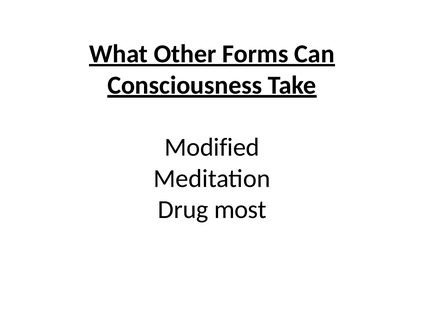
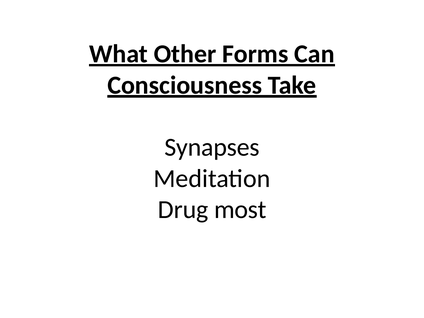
Modified: Modified -> Synapses (212, 147)
